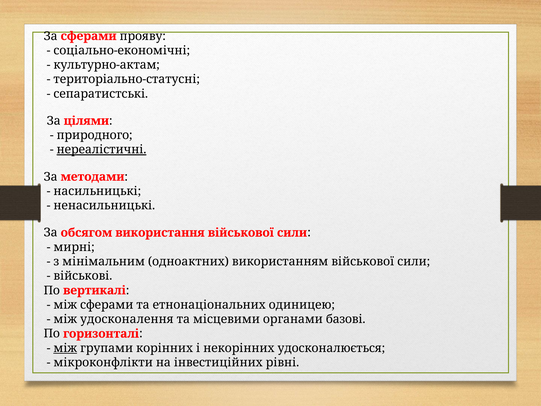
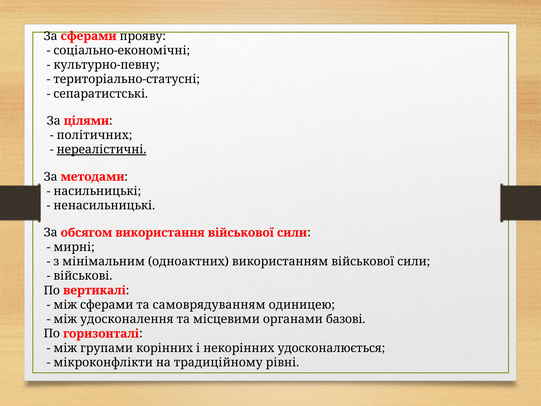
культурно-актам: культурно-актам -> культурно-певну (107, 65)
природного: природного -> політичних (94, 135)
етнонаціональних: етнонаціональних -> самоврядуванням (209, 305)
між underline: present -> none (65, 348)
інвестиційних: інвестиційних -> традиційному (218, 362)
